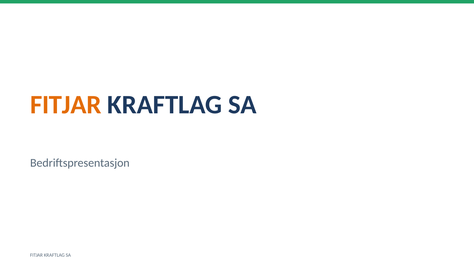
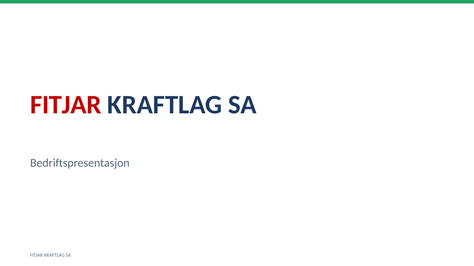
FITJAR colour: orange -> red (66, 105)
